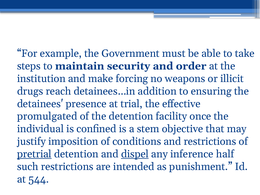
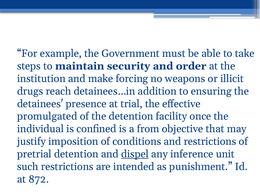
stem: stem -> from (148, 129)
pretrial underline: present -> none (34, 154)
half: half -> unit (225, 154)
544: 544 -> 872 (39, 179)
